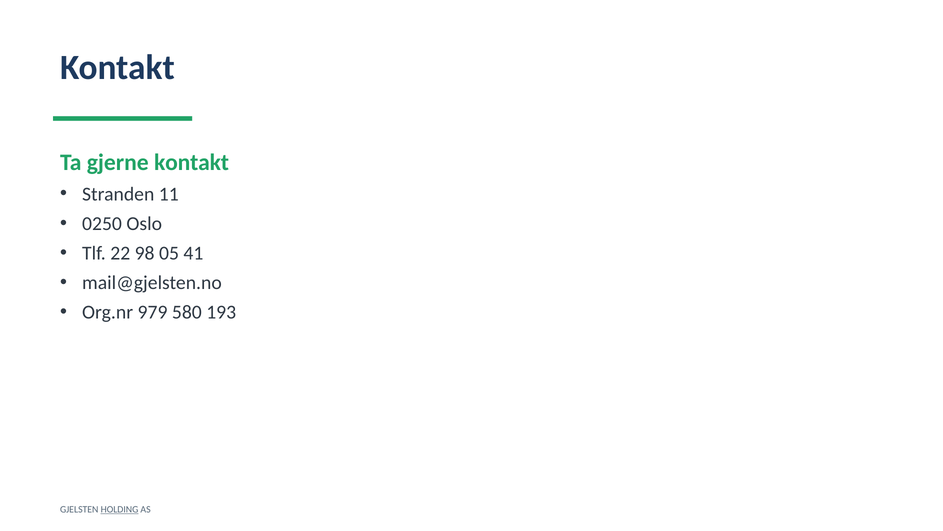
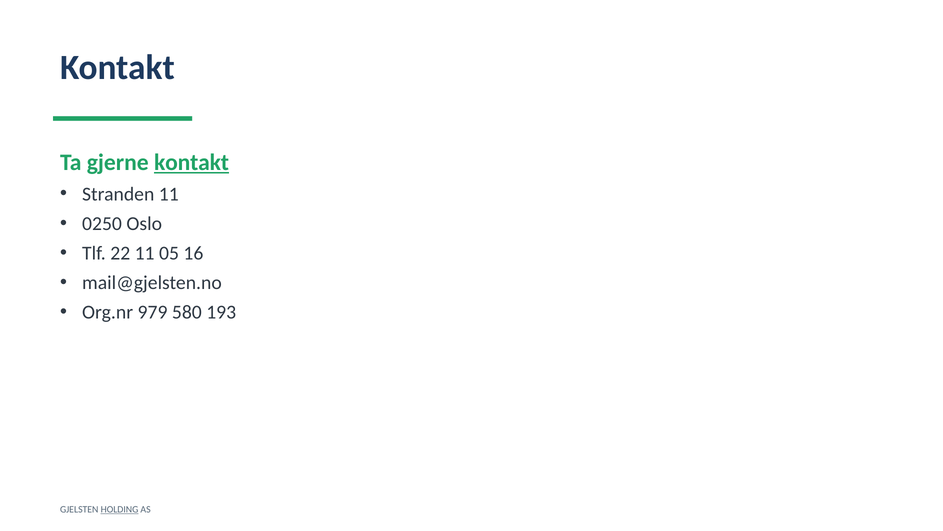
kontakt underline: none -> present (191, 162)
22 98: 98 -> 11 (145, 253)
41: 41 -> 16 (193, 253)
